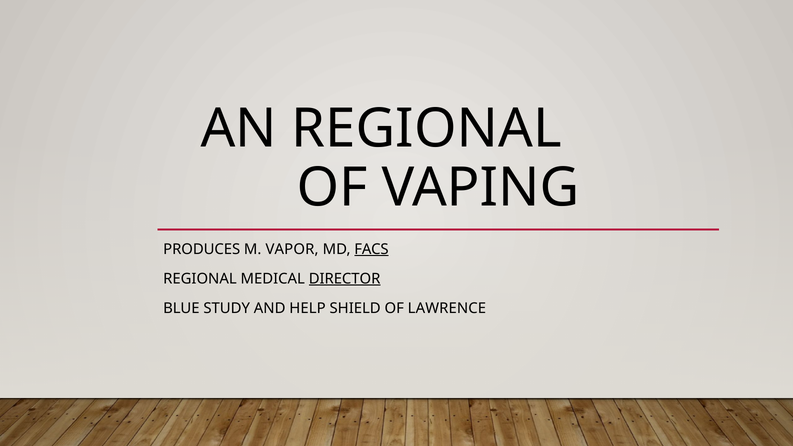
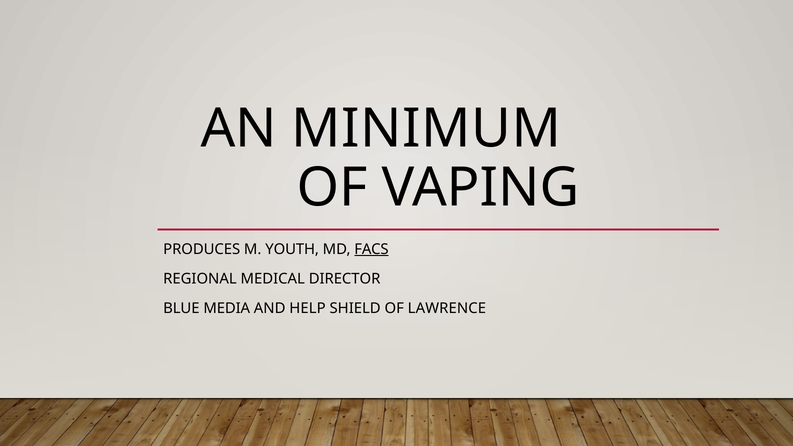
AN REGIONAL: REGIONAL -> MINIMUM (426, 129)
VAPOR: VAPOR -> YOUTH (292, 249)
DIRECTOR underline: present -> none (345, 279)
STUDY: STUDY -> MEDIA (227, 308)
